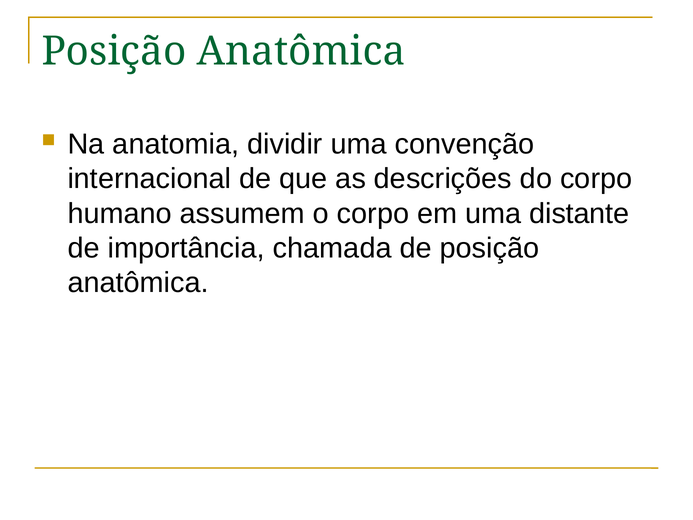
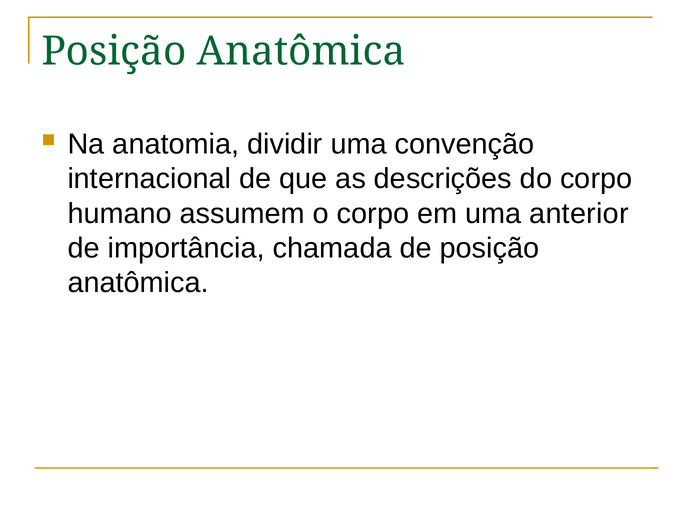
distante: distante -> anterior (579, 213)
